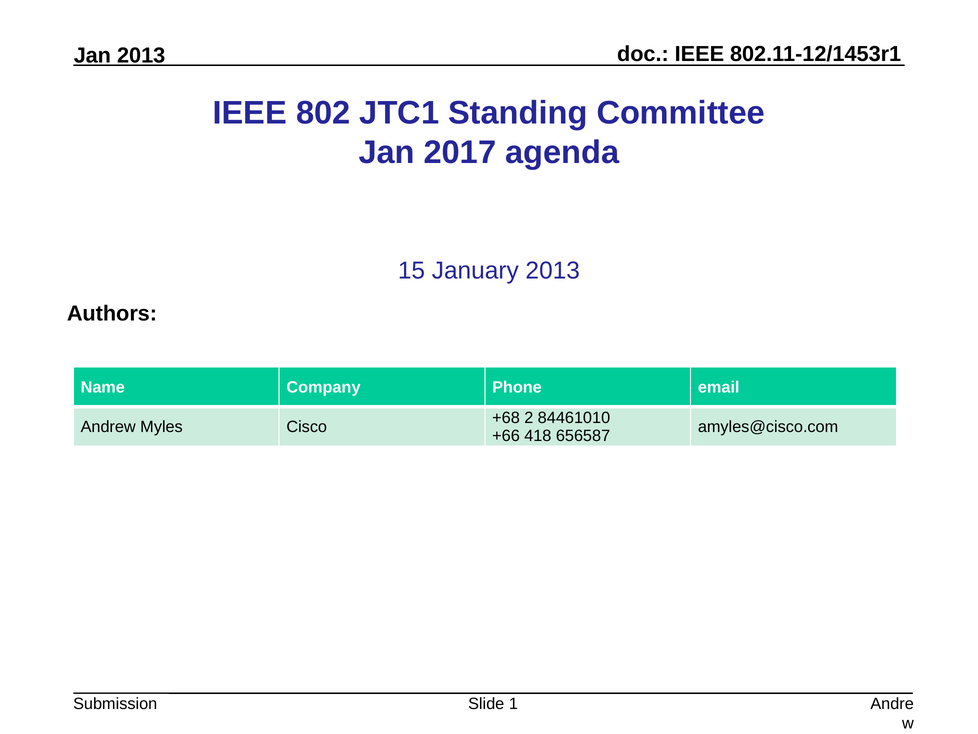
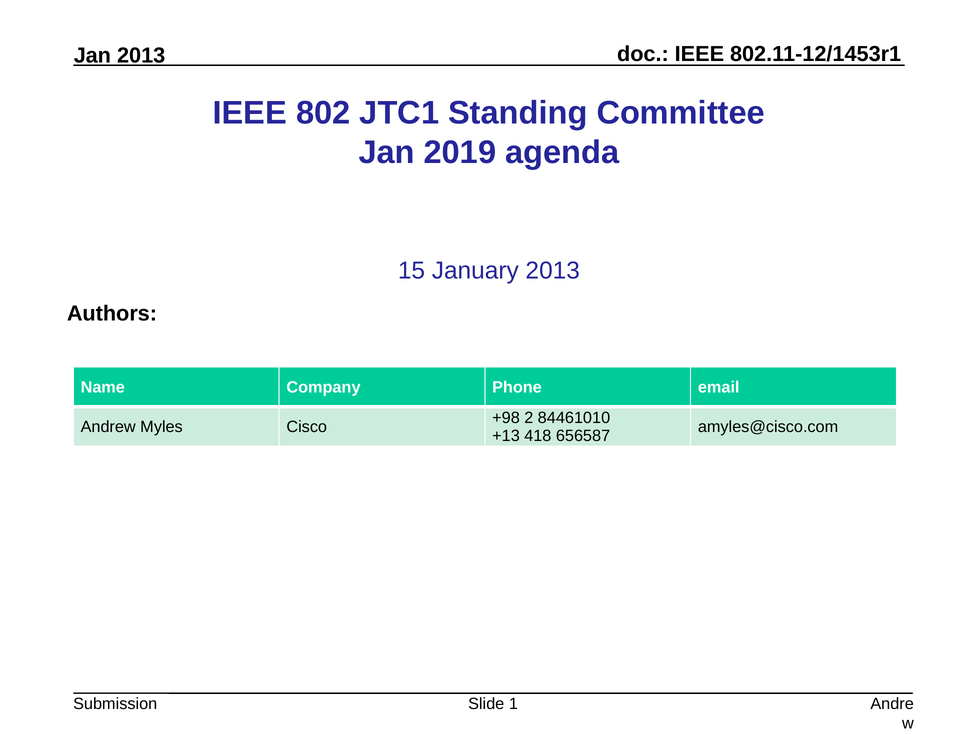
2017: 2017 -> 2019 (460, 152)
+68: +68 -> +98 (506, 417)
+66: +66 -> +13 (506, 436)
